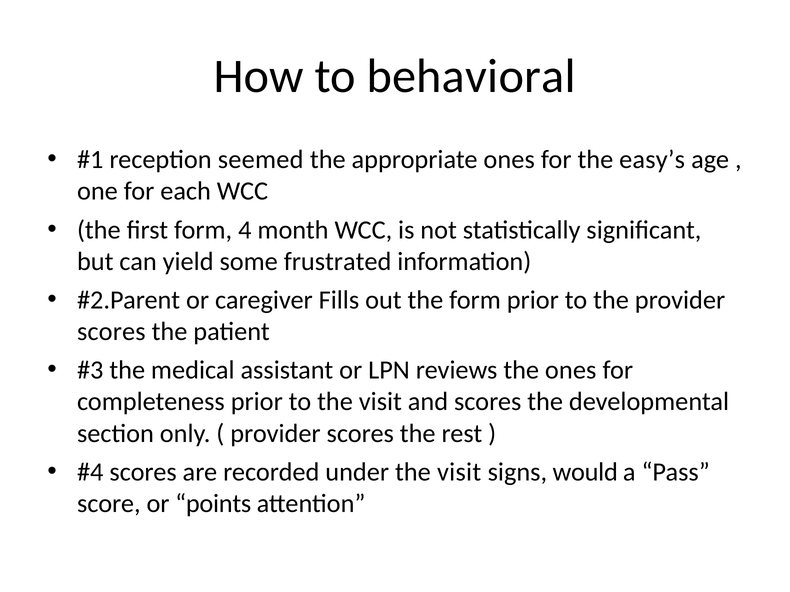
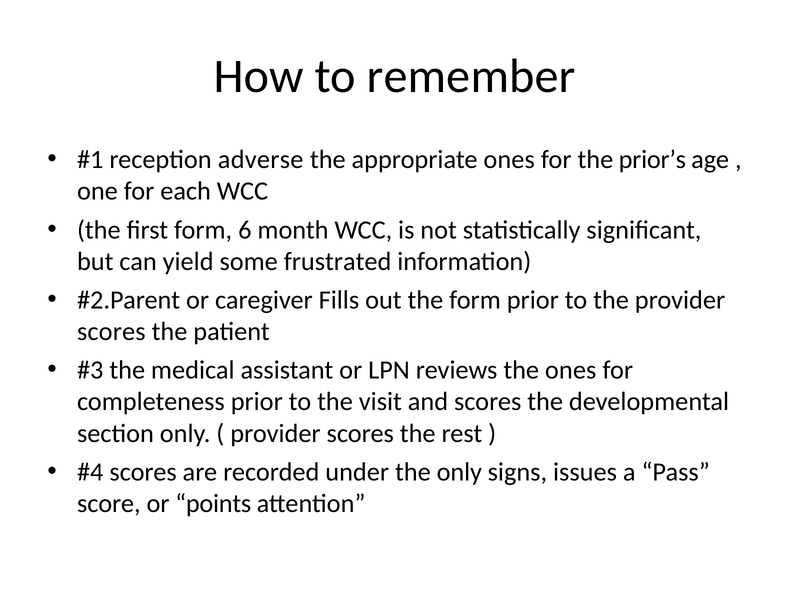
behavioral: behavioral -> remember (471, 76)
seemed: seemed -> adverse (261, 160)
easy’s: easy’s -> prior’s (652, 160)
4: 4 -> 6 (245, 230)
under the visit: visit -> only (459, 472)
would: would -> issues (585, 472)
